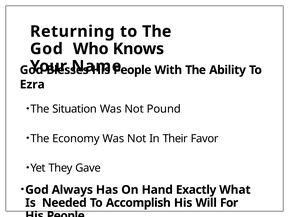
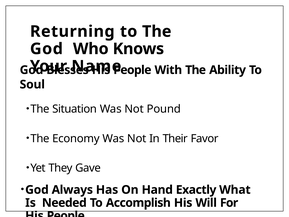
Ezra: Ezra -> Soul (32, 84)
